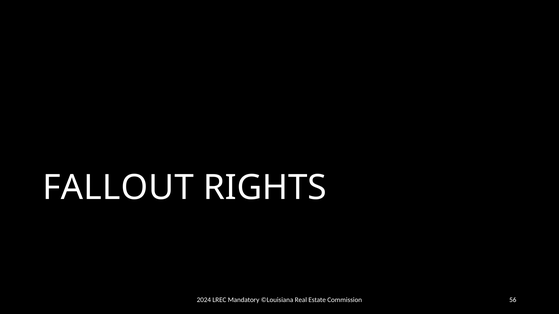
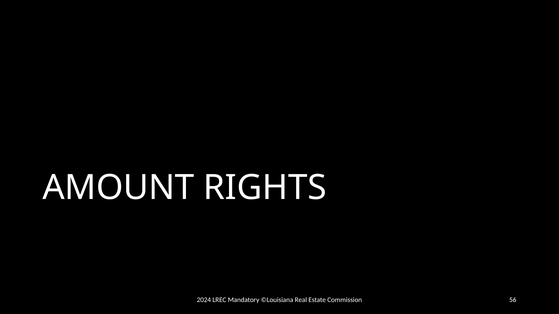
FALLOUT: FALLOUT -> AMOUNT (118, 188)
